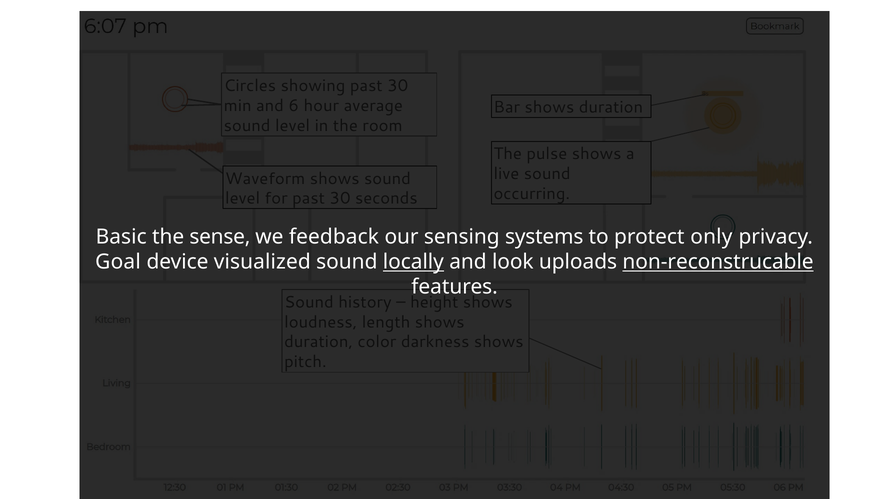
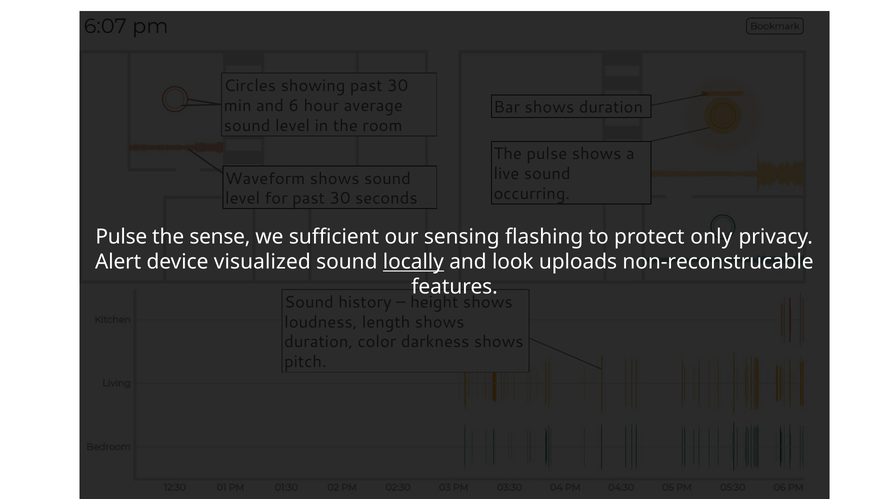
Basic: Basic -> Pulse (121, 237)
feedback: feedback -> sufficient (334, 237)
systems: systems -> flashing (544, 237)
Goal: Goal -> Alert (118, 262)
non-reconstrucable underline: present -> none (718, 262)
